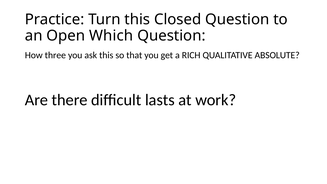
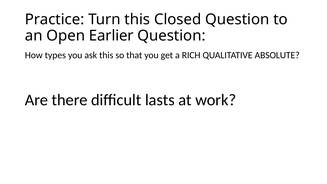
Which: Which -> Earlier (111, 36)
three: three -> types (55, 55)
